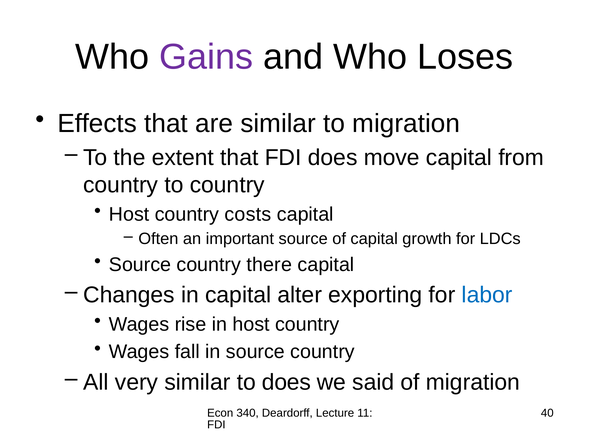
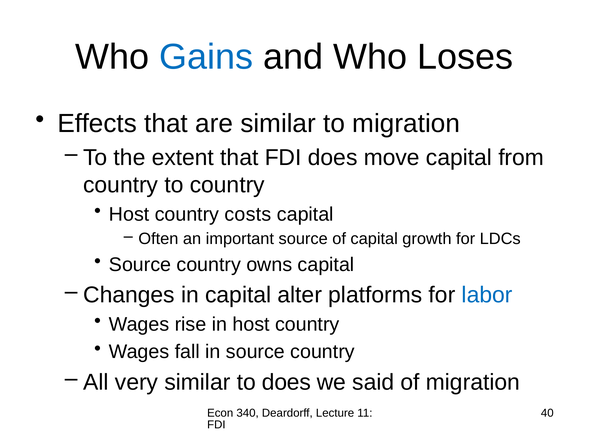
Gains colour: purple -> blue (206, 57)
there: there -> owns (269, 265)
exporting: exporting -> platforms (375, 295)
